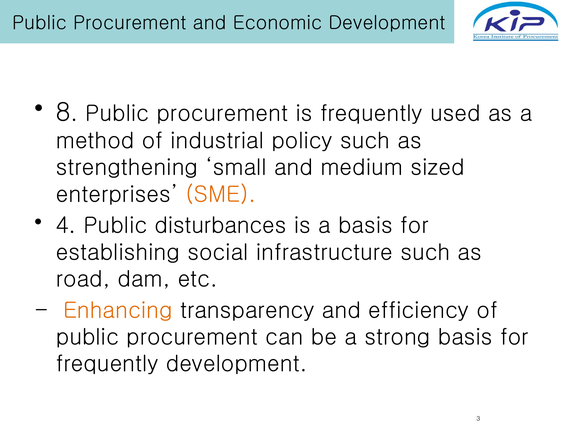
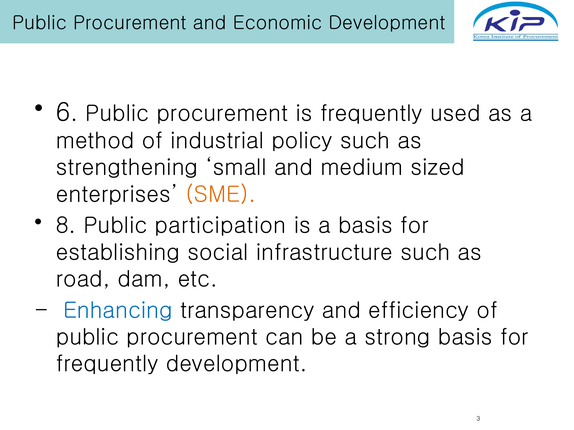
8: 8 -> 6 (63, 113)
4: 4 -> 8 (66, 226)
disturbances: disturbances -> participation (220, 226)
Enhancing colour: orange -> blue (118, 311)
